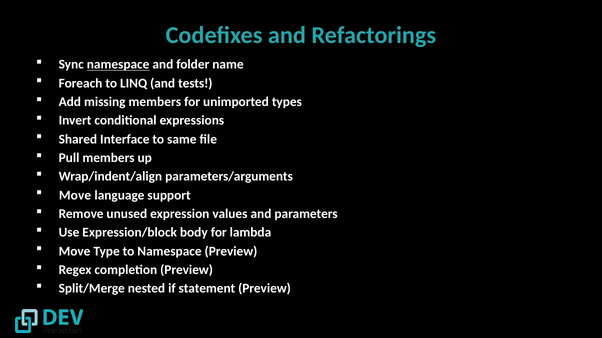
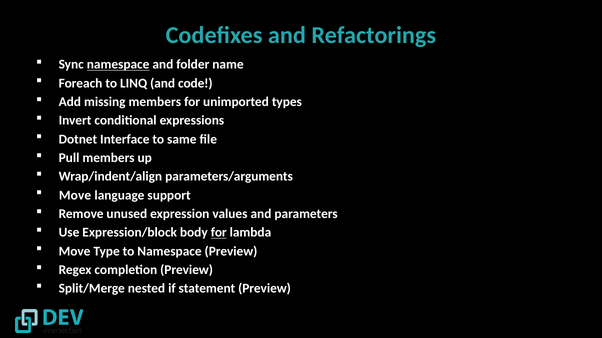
tests: tests -> code (195, 83)
Shared: Shared -> Dotnet (78, 139)
for underline: none -> present (219, 233)
